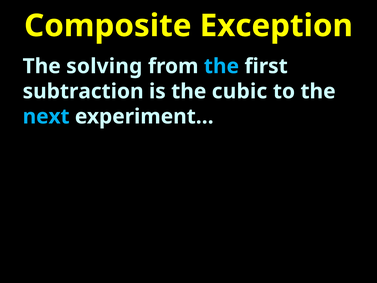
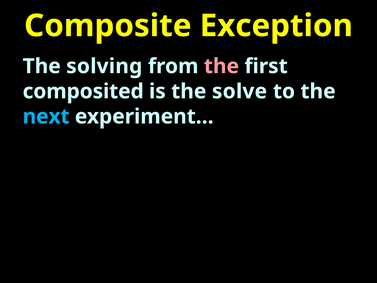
the colour: light blue -> pink (221, 66)
subtraction: subtraction -> composited (83, 91)
cubic: cubic -> solve (239, 91)
